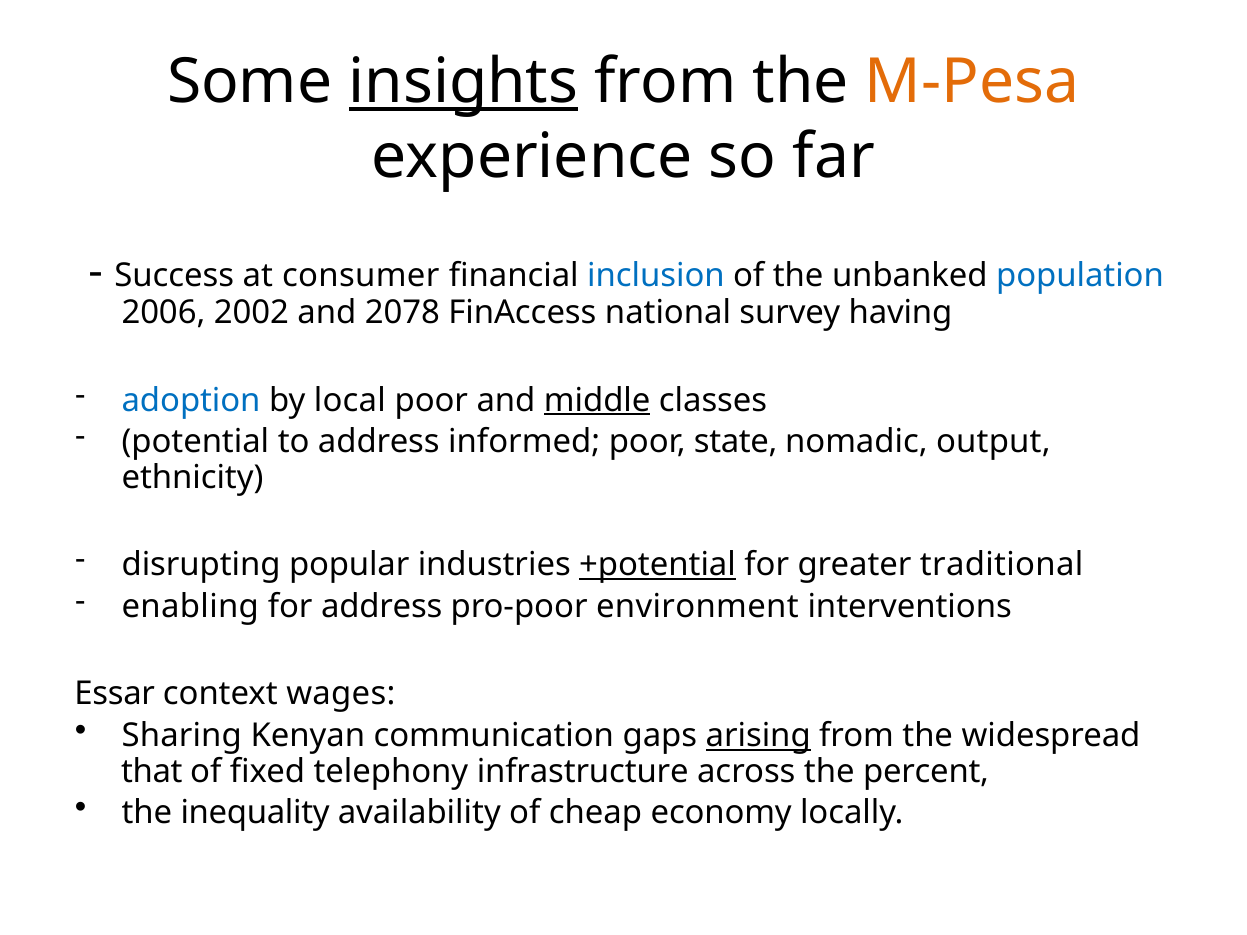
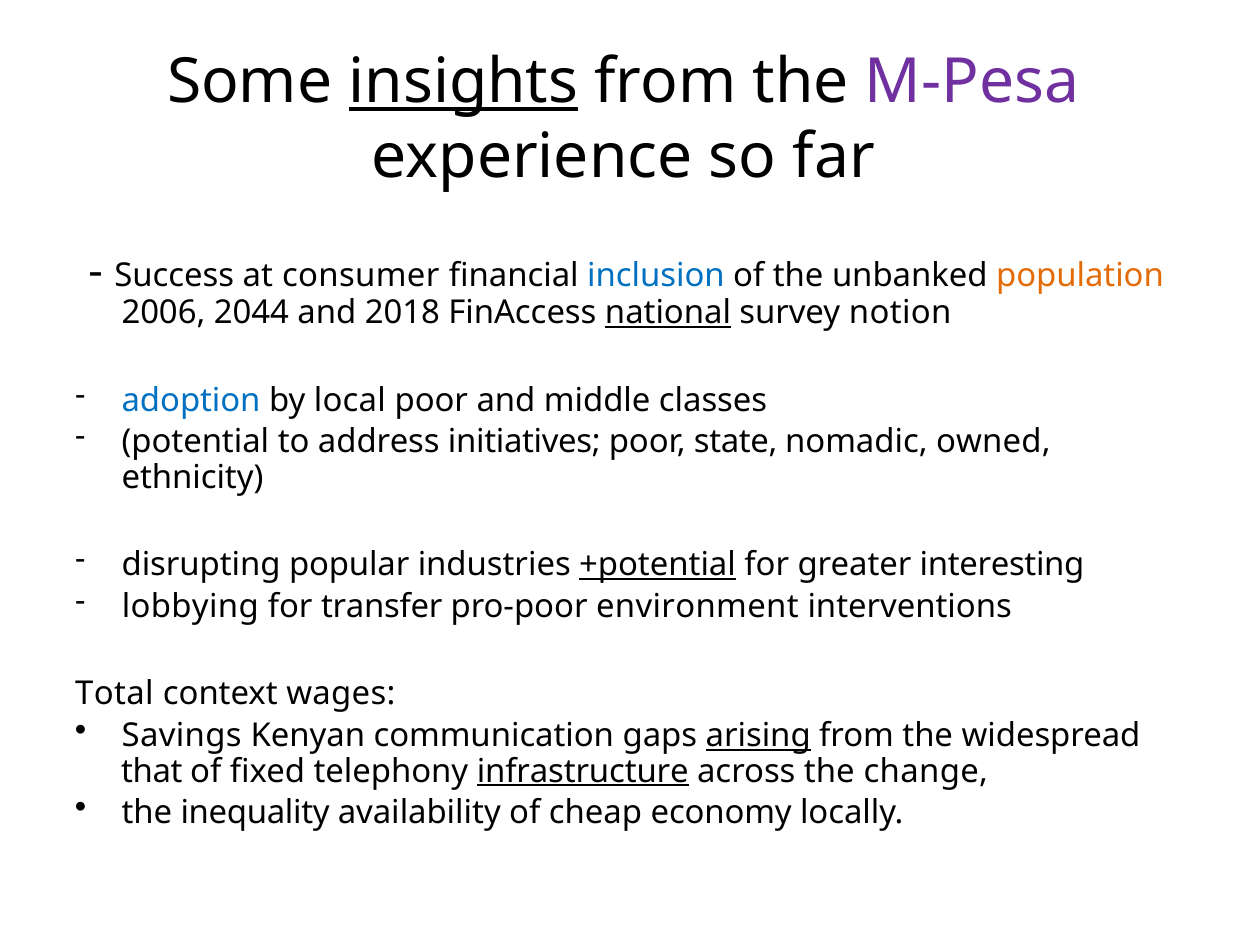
M-Pesa colour: orange -> purple (972, 82)
population colour: blue -> orange (1080, 276)
2002: 2002 -> 2044 (251, 313)
2078: 2078 -> 2018 (402, 313)
national underline: none -> present (668, 313)
having: having -> notion (900, 313)
middle underline: present -> none (597, 400)
informed: informed -> initiatives (524, 442)
output: output -> owned (993, 442)
traditional: traditional -> interesting (1002, 565)
enabling: enabling -> lobbying (190, 607)
for address: address -> transfer (382, 607)
Essar: Essar -> Total (114, 694)
Sharing: Sharing -> Savings (182, 736)
infrastructure underline: none -> present (583, 771)
percent: percent -> change (926, 771)
